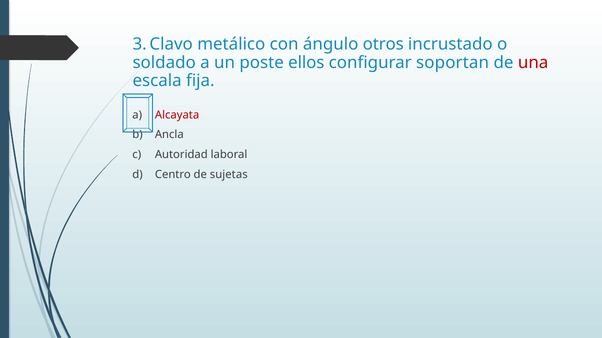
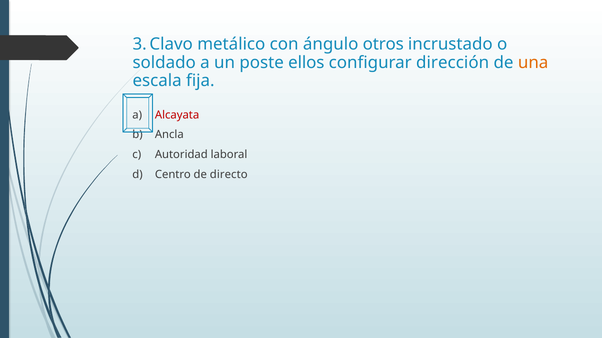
soportan: soportan -> dirección (453, 63)
una colour: red -> orange (533, 63)
sujetas: sujetas -> directo (229, 175)
